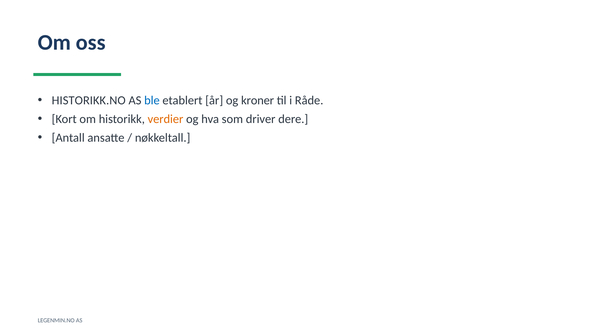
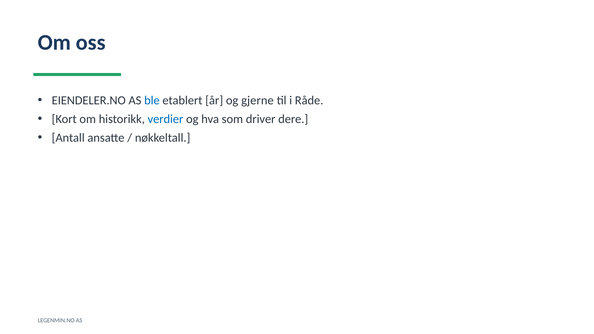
HISTORIKK.NO: HISTORIKK.NO -> EIENDELER.NO (89, 101)
kroner: kroner -> gjerne (257, 101)
verdier colour: orange -> blue (165, 119)
